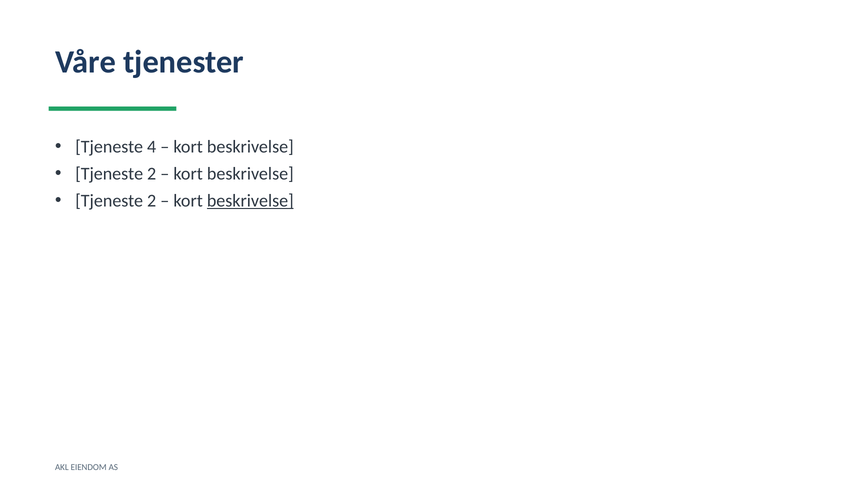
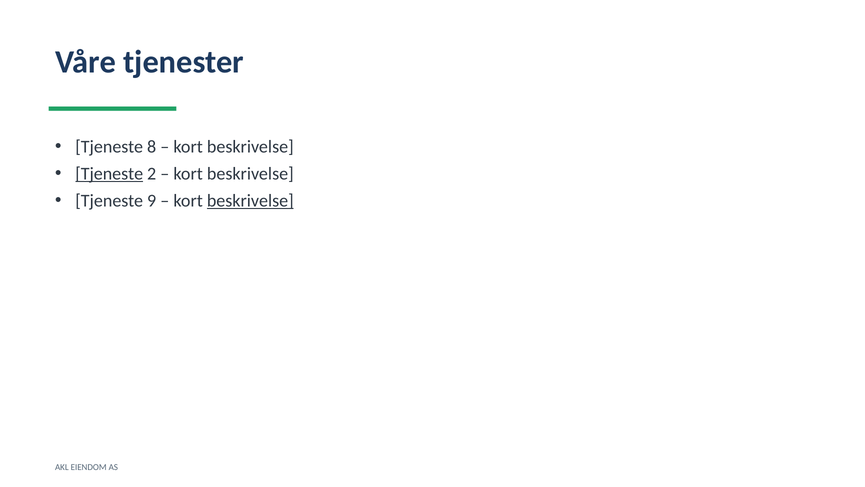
4: 4 -> 8 (152, 147)
Tjeneste underline: none -> present (109, 174)
2: 2 -> 9 (152, 201)
